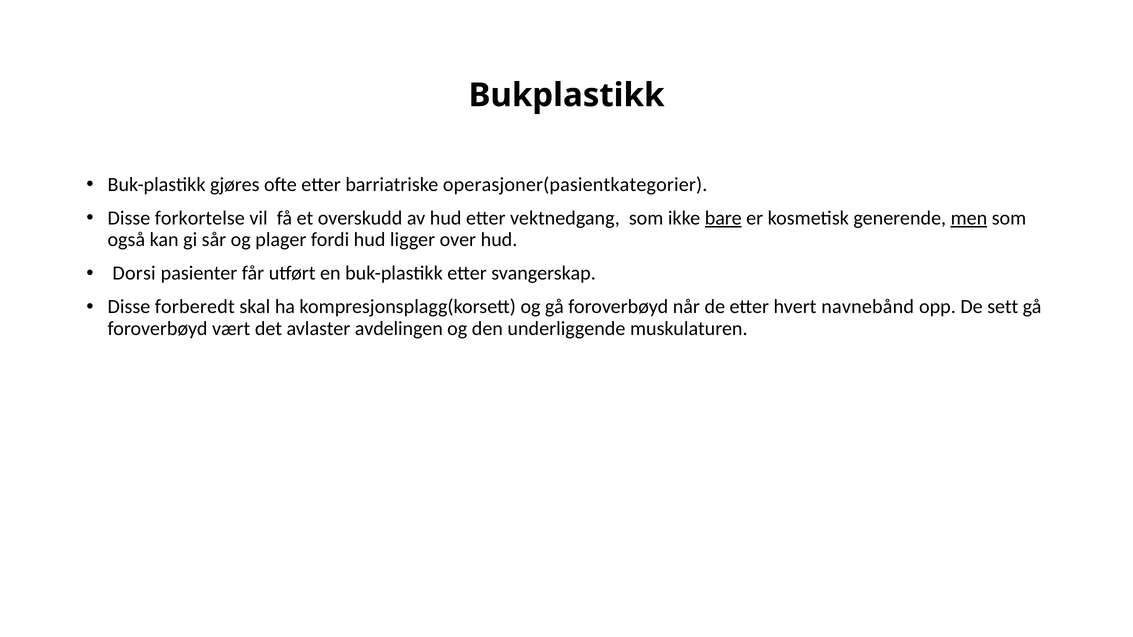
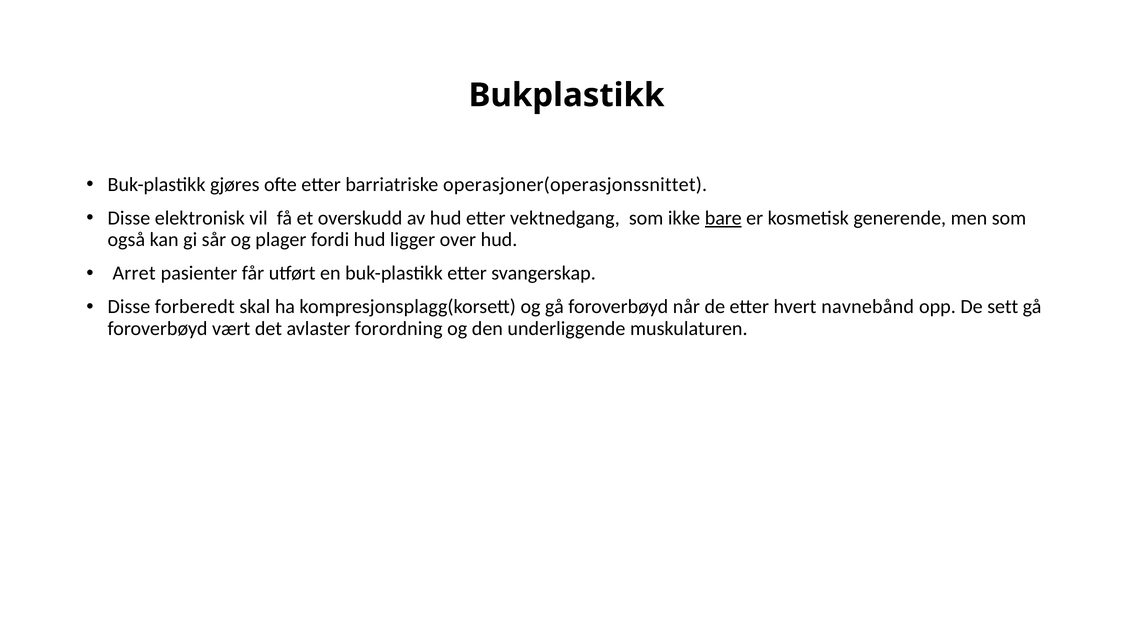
operasjoner(pasientkategorier: operasjoner(pasientkategorier -> operasjoner(operasjonssnittet (575, 185)
forkortelse: forkortelse -> elektronisk (200, 218)
men underline: present -> none (969, 218)
Dorsi: Dorsi -> Arret (134, 273)
avdelingen: avdelingen -> forordning (399, 329)
